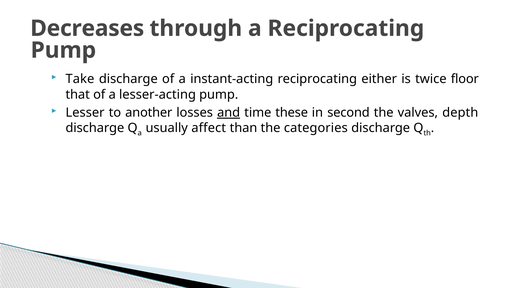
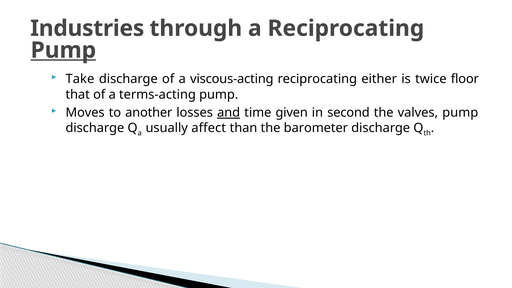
Decreases: Decreases -> Industries (87, 28)
Pump underline: none -> present (63, 50)
instant-acting: instant-acting -> viscous-acting (232, 79)
lesser-acting: lesser-acting -> terms-acting (157, 94)
Lesser: Lesser -> Moves (85, 113)
these: these -> given (292, 113)
valves depth: depth -> pump (460, 113)
categories: categories -> barometer (316, 128)
